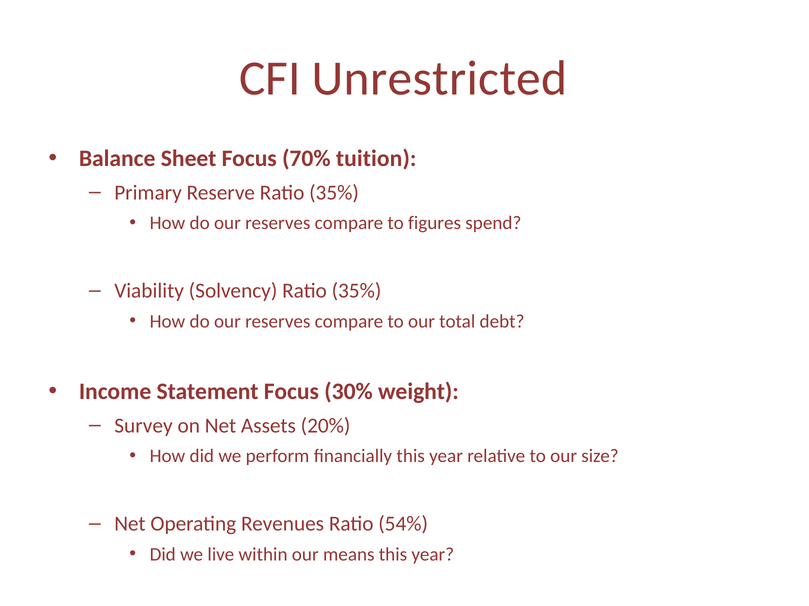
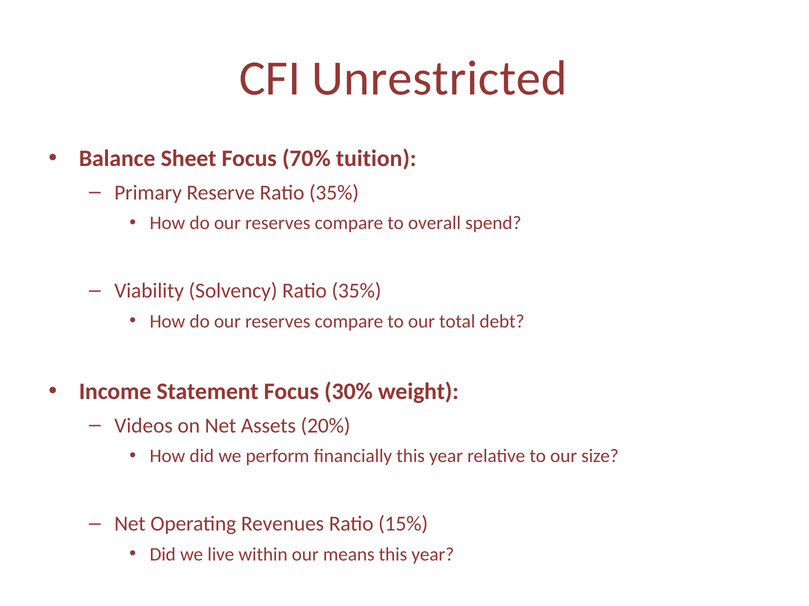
figures: figures -> overall (435, 223)
Survey: Survey -> Videos (144, 426)
54%: 54% -> 15% (403, 525)
